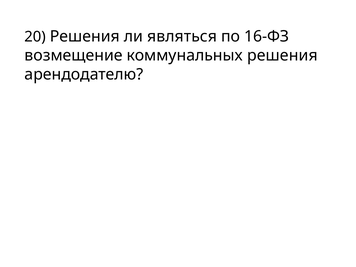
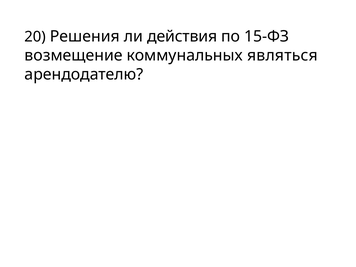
являться: являться -> действия (182, 37)
16-ФЗ: 16-ФЗ -> 15-ФЗ (267, 37)
коммунальных решения: решения -> являться (282, 56)
